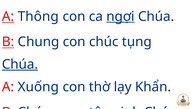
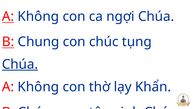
Thông: Thông -> Không (38, 16)
ngợi underline: present -> none (120, 16)
Xuống: Xuống -> Không (38, 87)
